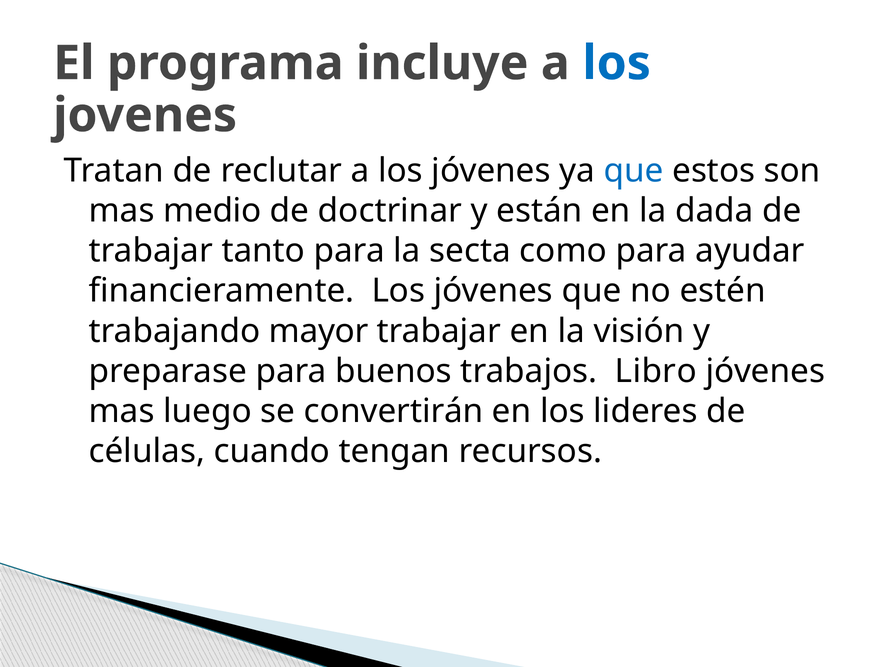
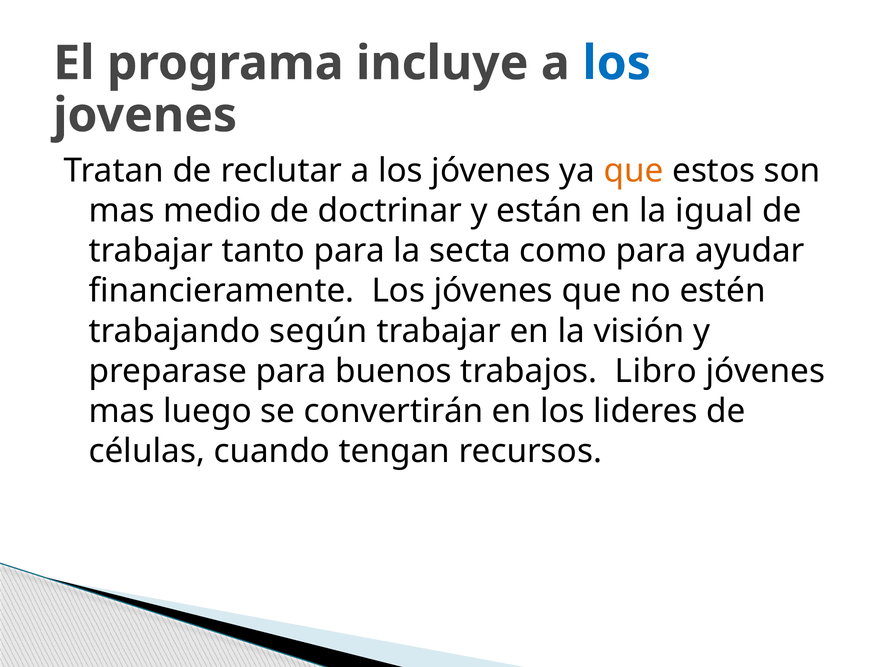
que colour: blue -> orange (634, 171)
dada: dada -> igual (714, 211)
mayor: mayor -> según (318, 331)
